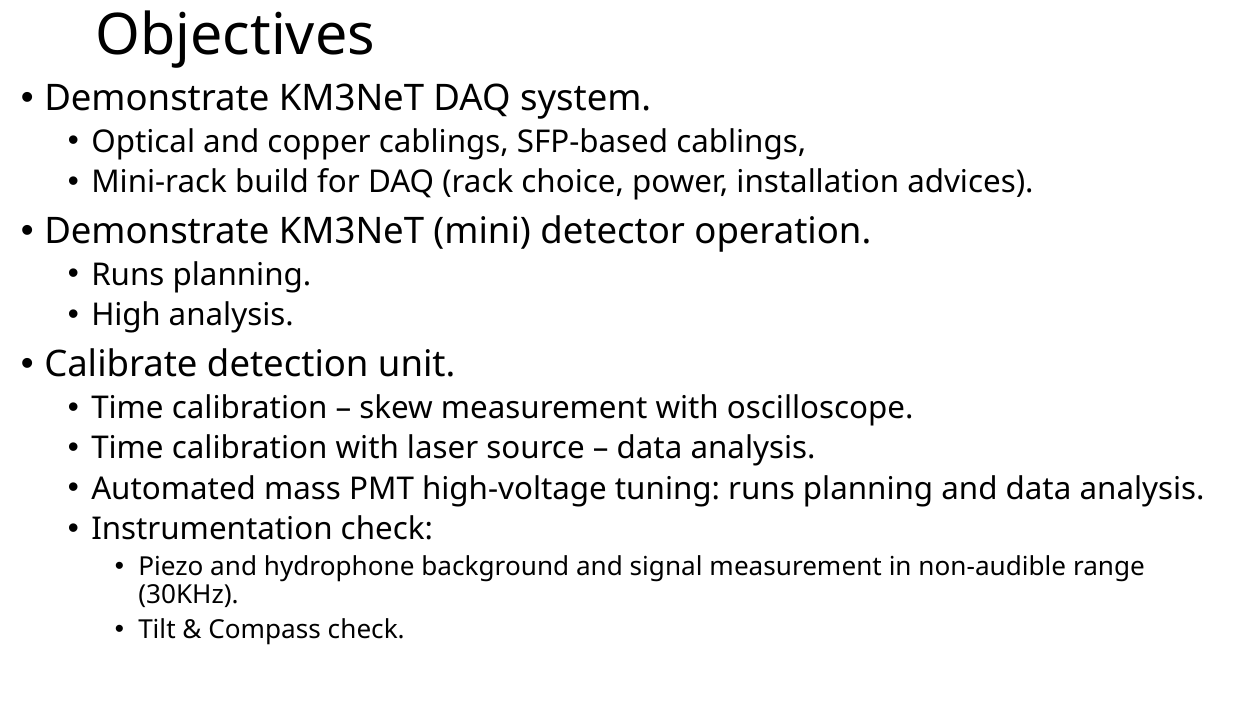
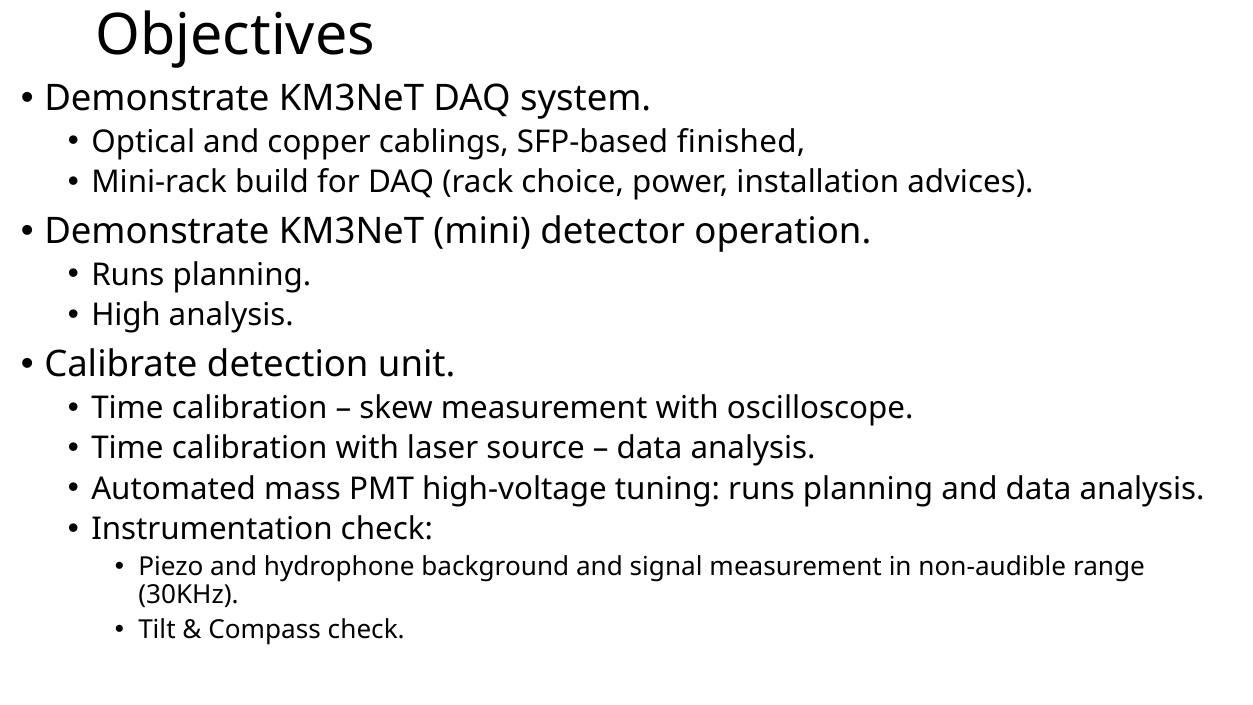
SFP-based cablings: cablings -> finished (741, 142)
